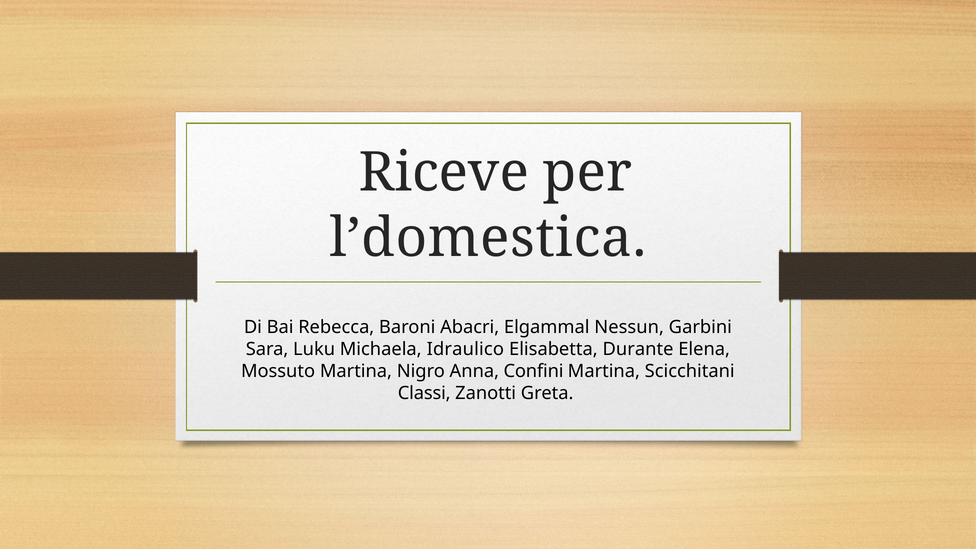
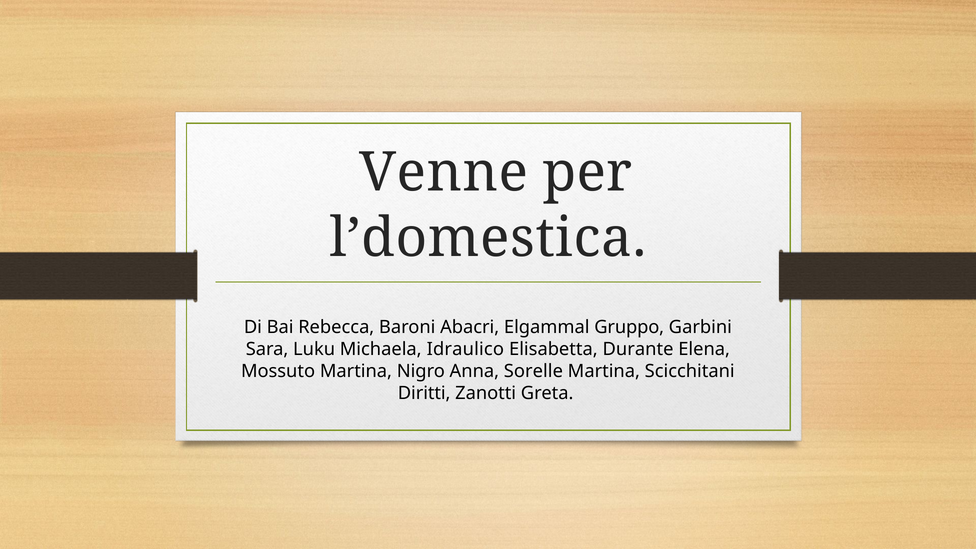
Riceve: Riceve -> Venne (444, 172)
Nessun: Nessun -> Gruppo (629, 327)
Confini: Confini -> Sorelle (533, 371)
Classi: Classi -> Diritti (424, 393)
